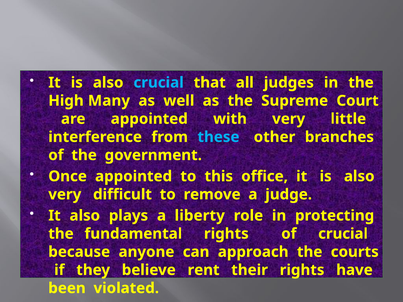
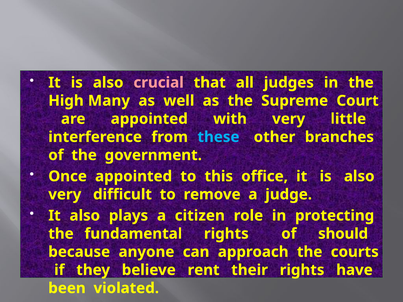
crucial colour: light blue -> pink (159, 83)
liberty: liberty -> citizen (200, 216)
of crucial: crucial -> should (343, 234)
